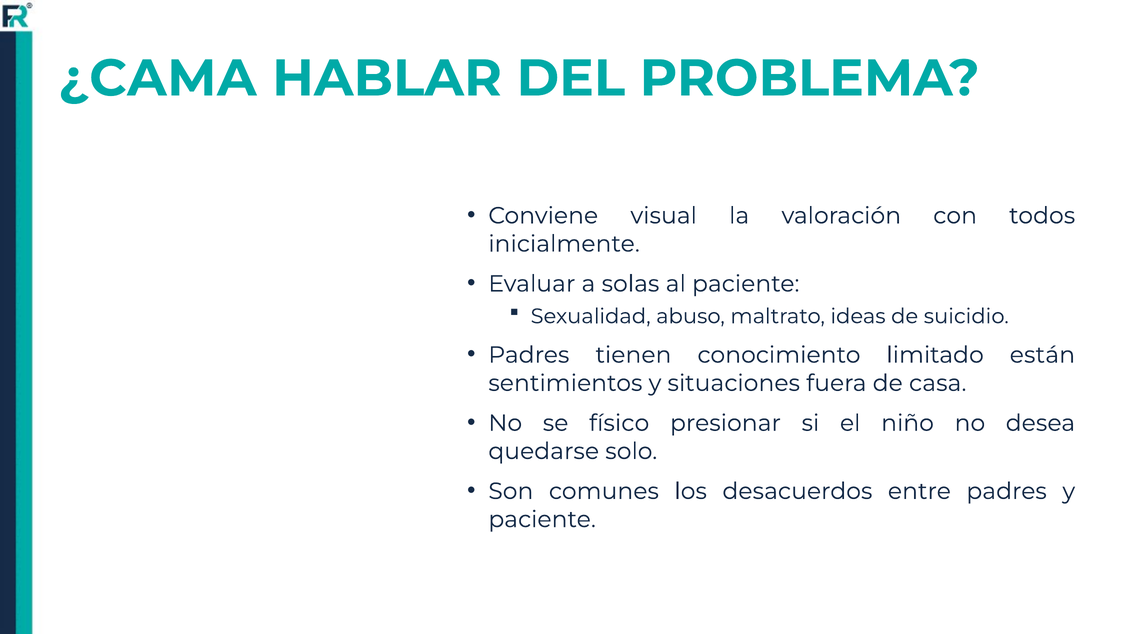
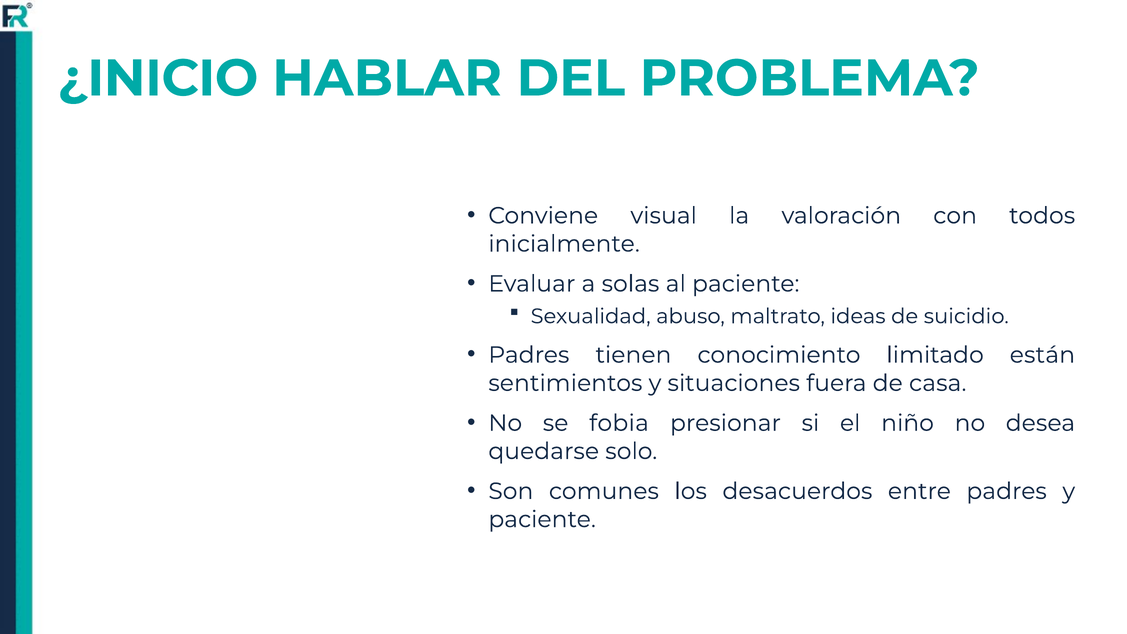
¿CAMA: ¿CAMA -> ¿INICIO (158, 78)
físico: físico -> fobia (619, 423)
